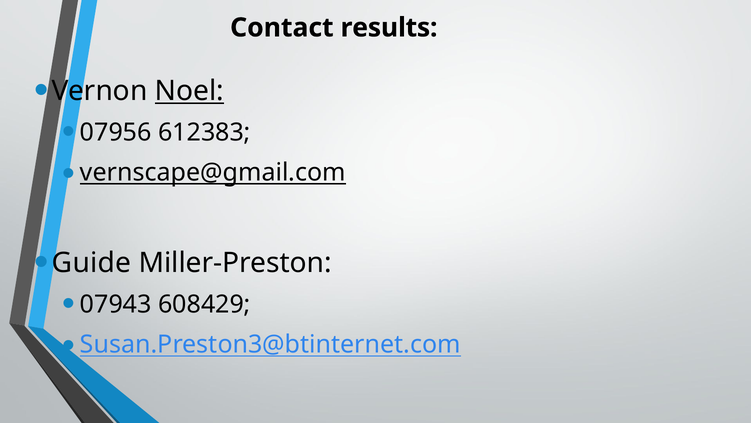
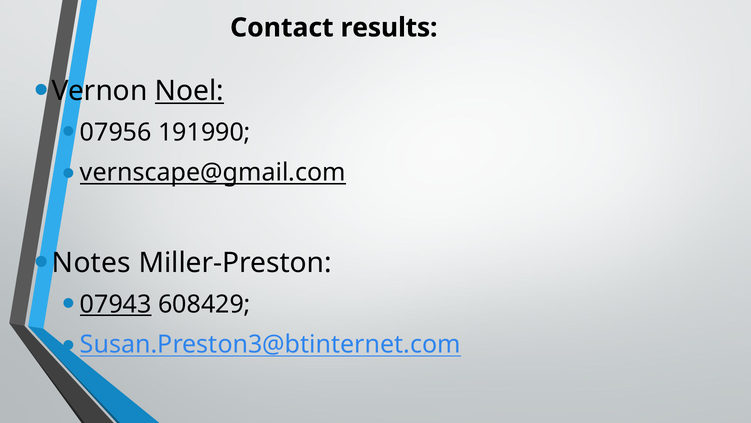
612383: 612383 -> 191990 (204, 132)
Guide: Guide -> Notes (91, 263)
07943 underline: none -> present (116, 304)
